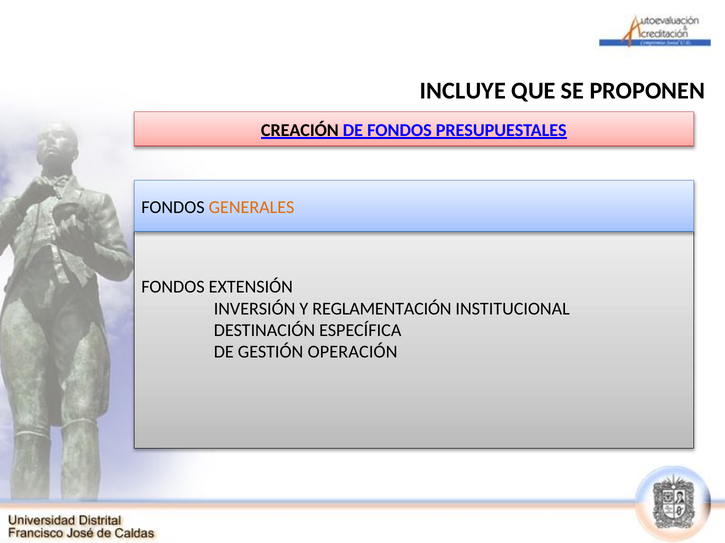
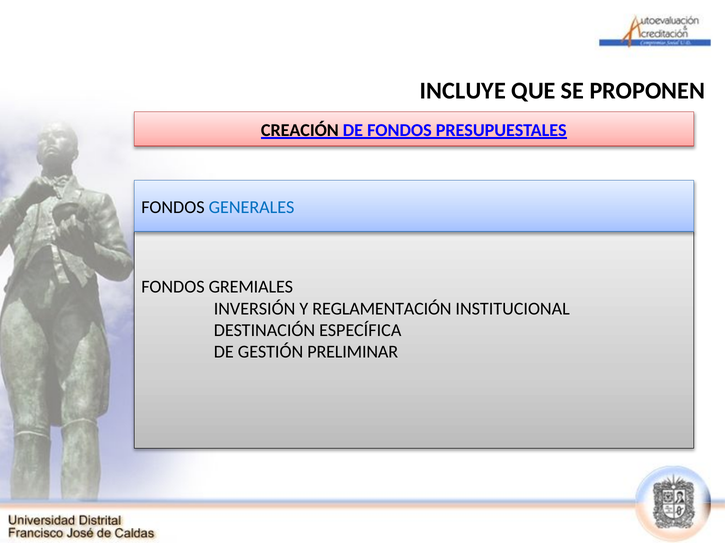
GENERALES colour: orange -> blue (252, 207)
EXTENSIÓN: EXTENSIÓN -> GREMIALES (251, 287)
OPERACIÓN: OPERACIÓN -> PRELIMINAR (353, 352)
